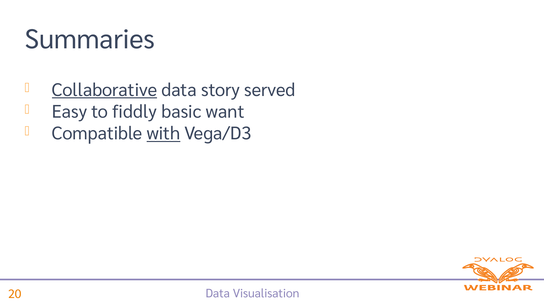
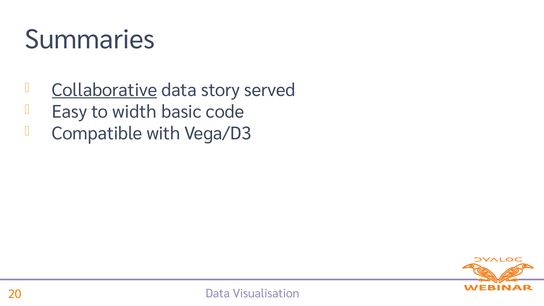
fiddly: fiddly -> width (135, 112)
want: want -> code (225, 112)
with underline: present -> none (163, 134)
